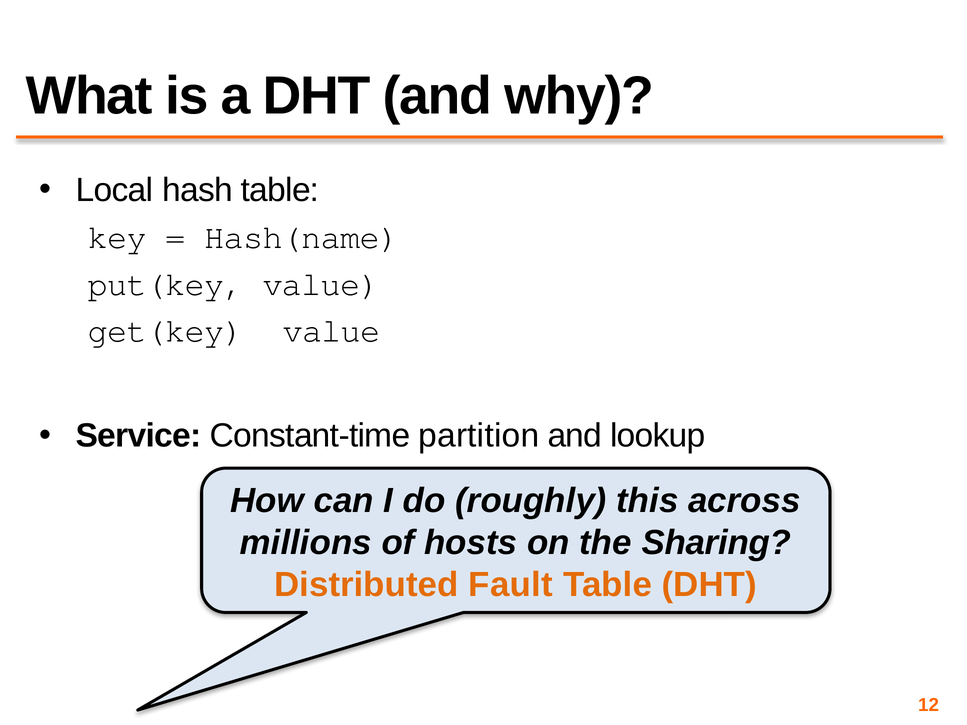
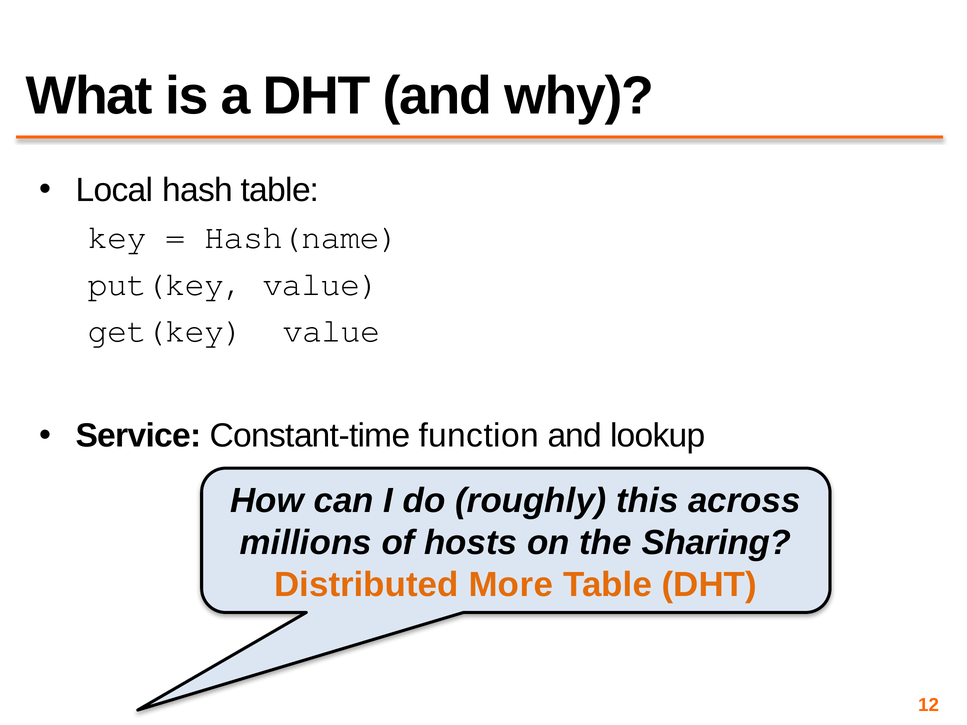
partition: partition -> function (479, 436)
Fault: Fault -> More (511, 585)
